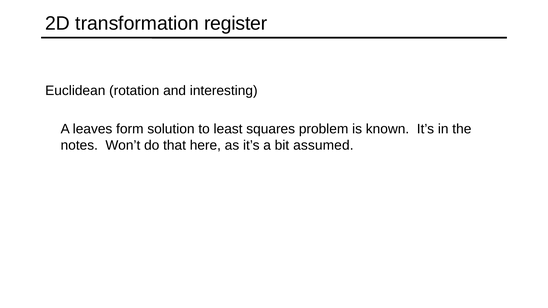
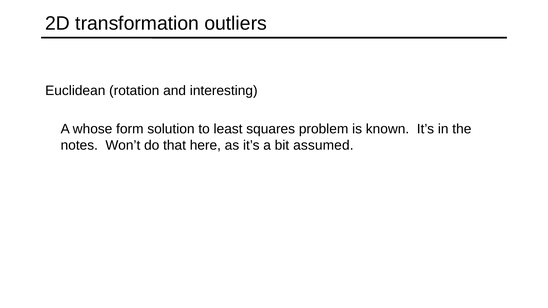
register: register -> outliers (236, 24)
leaves: leaves -> whose (93, 129)
